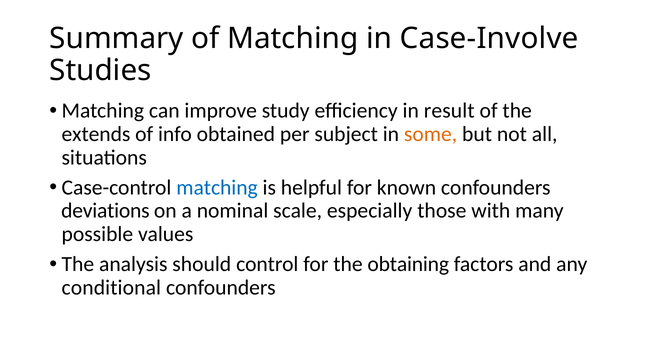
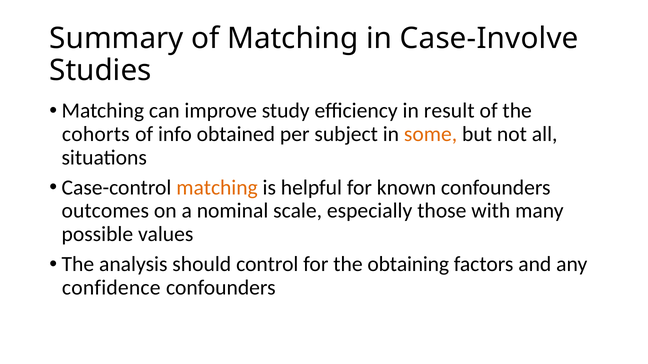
extends: extends -> cohorts (96, 134)
matching colour: blue -> orange (217, 188)
deviations: deviations -> outcomes (105, 211)
conditional: conditional -> confidence (111, 288)
